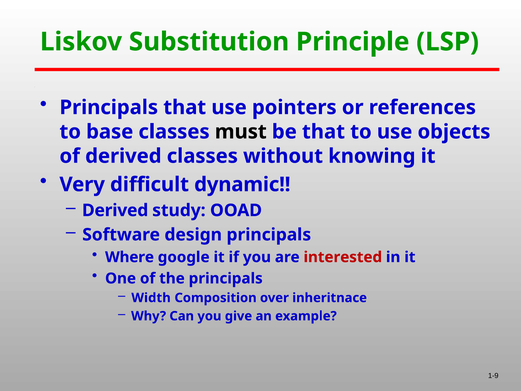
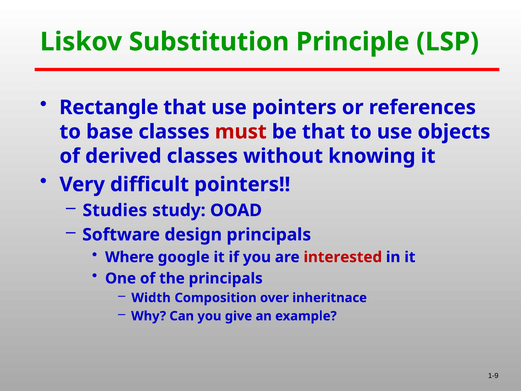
Principals: Principals -> Rectangle (109, 107)
must colour: black -> red (241, 132)
difficult dynamic: dynamic -> pointers (242, 184)
Derived: Derived -> Studies (115, 210)
